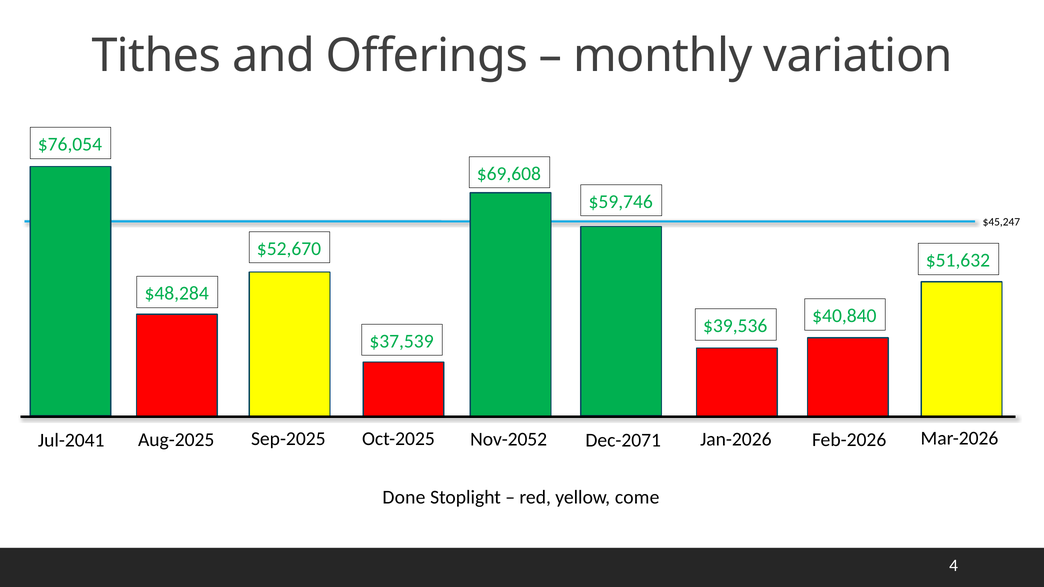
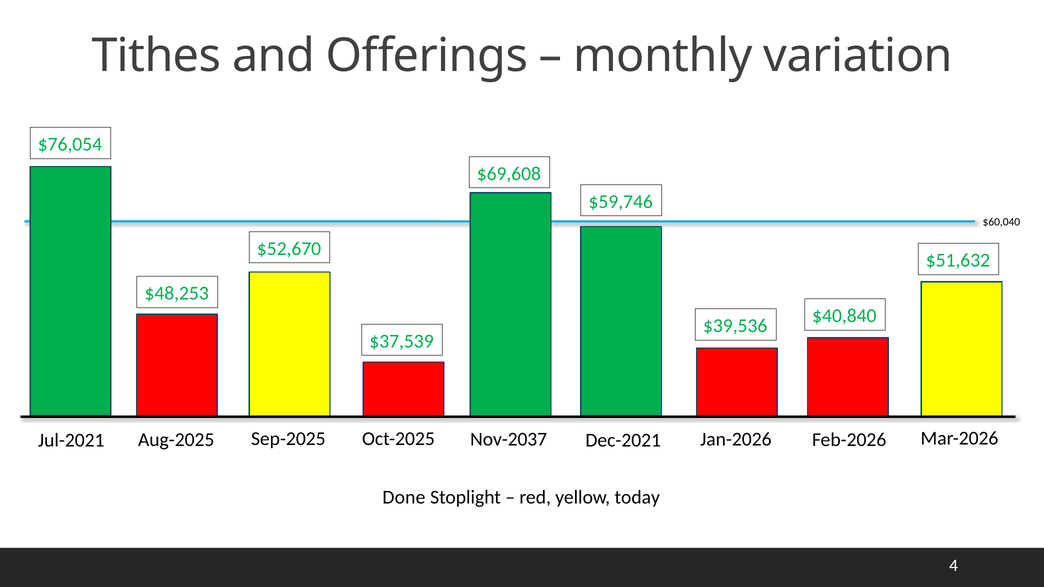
$45,247: $45,247 -> $60,040 (1001, 222)
$48,284: $48,284 -> $48,253 (177, 294)
Jul-2041: Jul-2041 -> Jul-2021 (71, 440)
Nov-2052: Nov-2052 -> Nov-2037 (509, 439)
Dec-2071: Dec-2071 -> Dec-2021 (623, 441)
come: come -> today (637, 497)
